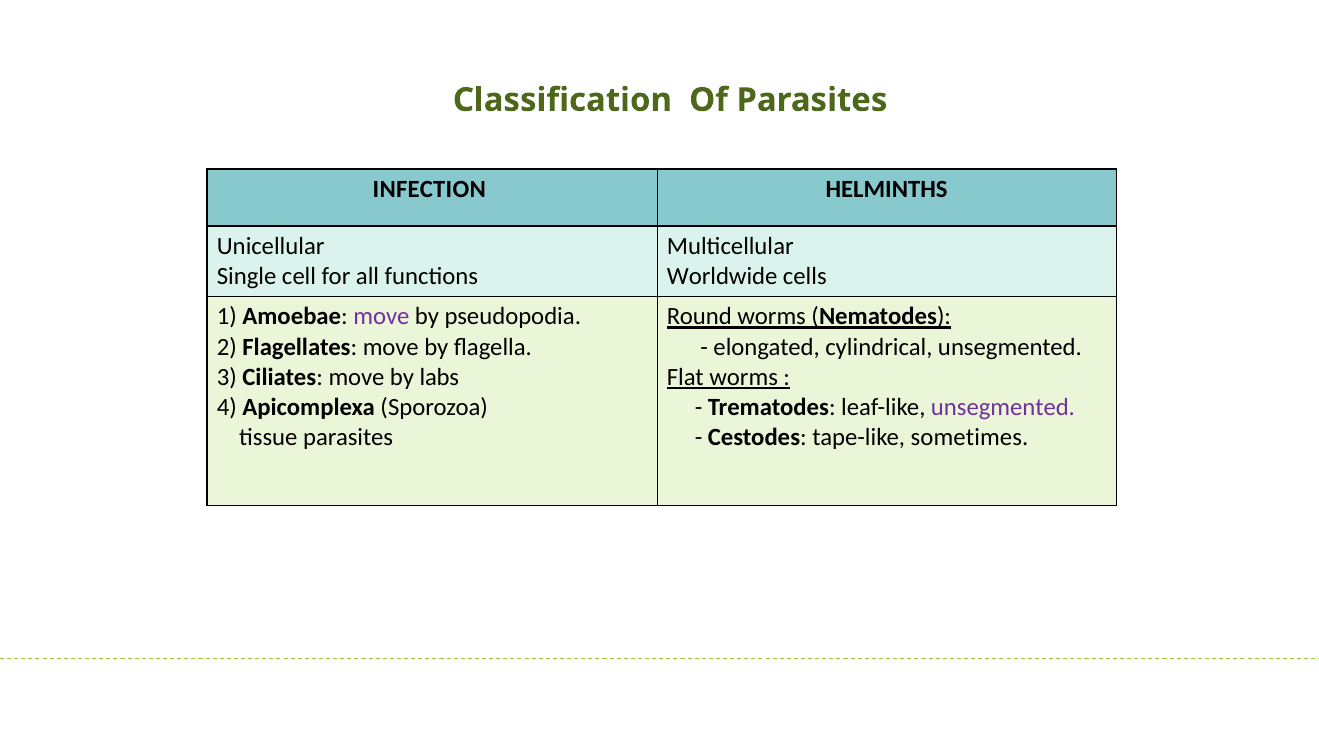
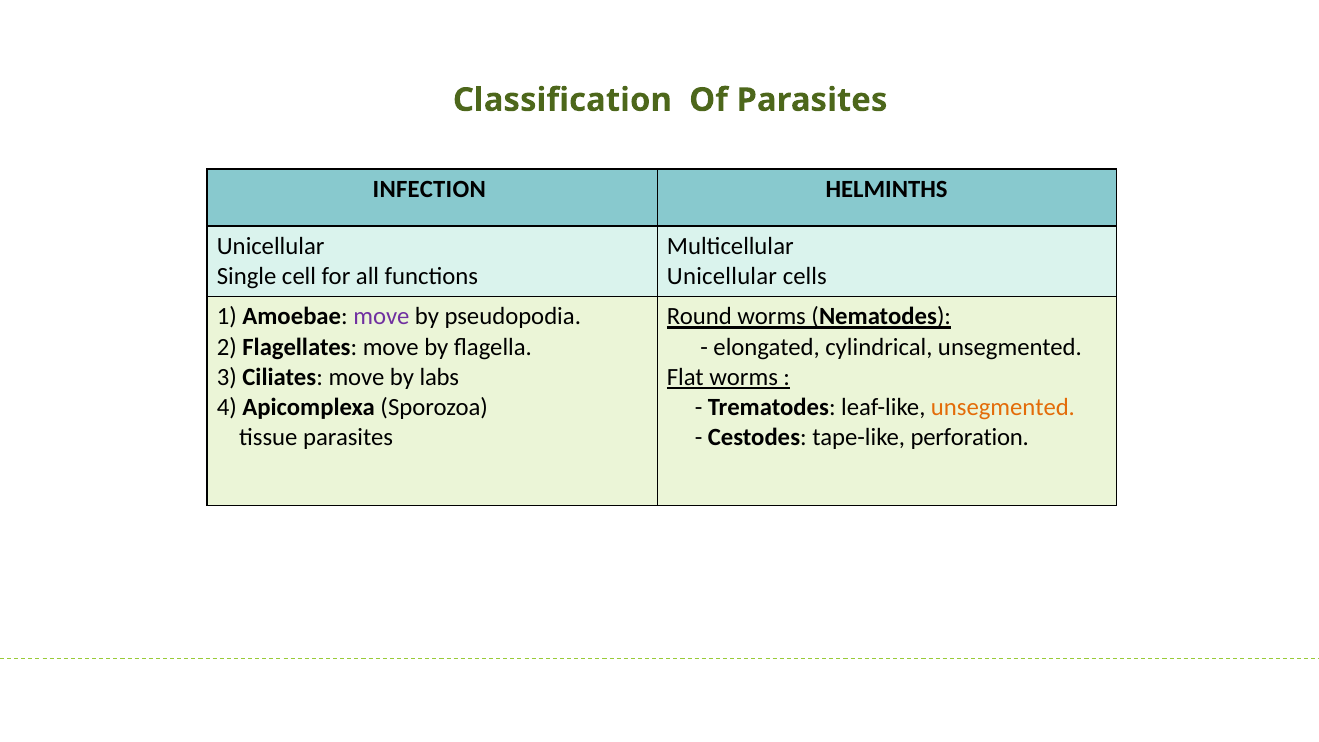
Worldwide: Worldwide -> Unicellular (722, 277)
unsegmented colour: purple -> orange (1003, 407)
sometimes: sometimes -> perforation (970, 437)
